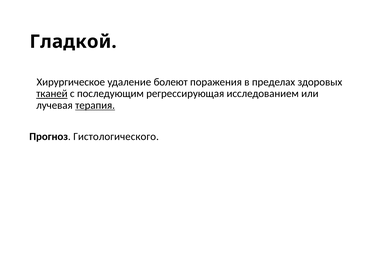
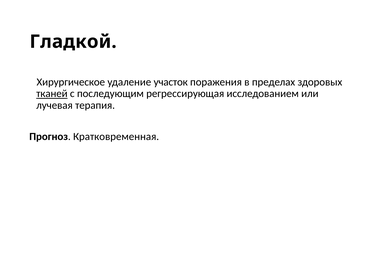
болеют: болеют -> участок (171, 82)
терапия underline: present -> none (95, 105)
Гистологического: Гистологического -> Кратковременная (116, 137)
